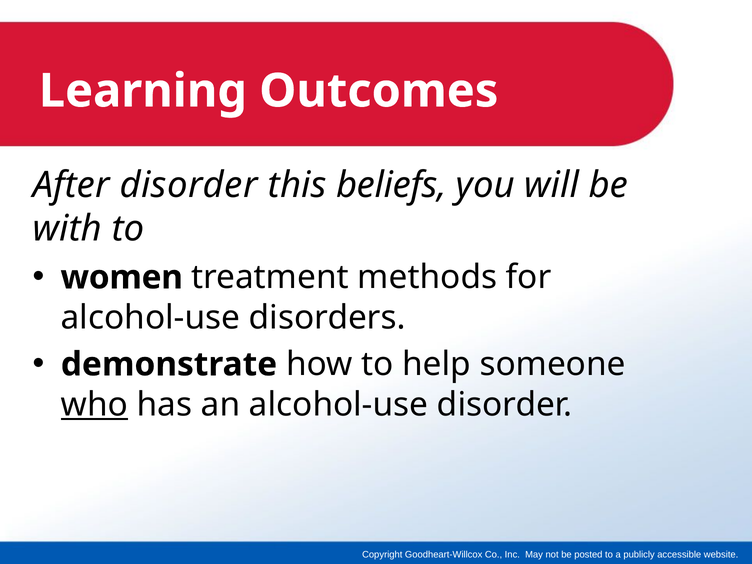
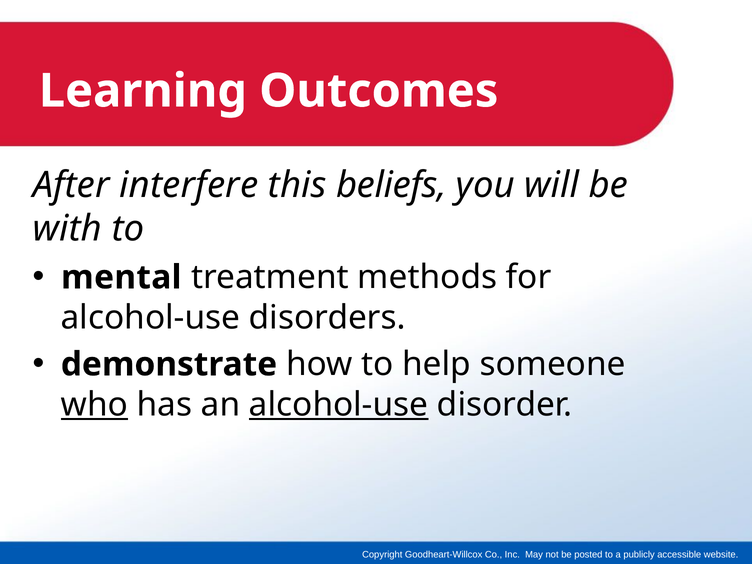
After disorder: disorder -> interfere (189, 185)
women: women -> mental (121, 277)
alcohol-use underline: none -> present (339, 404)
